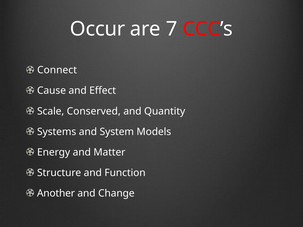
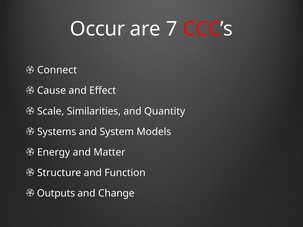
Conserved: Conserved -> Similarities (94, 111)
Another: Another -> Outputs (56, 193)
